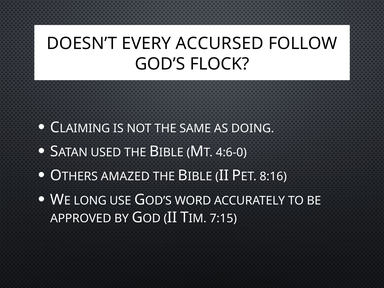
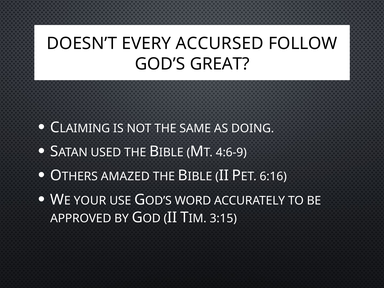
FLOCK: FLOCK -> GREAT (220, 64)
4:6-0: 4:6-0 -> 4:6-9 (231, 152)
8:16: 8:16 -> 6:16 (273, 177)
LONG: LONG -> YOUR (90, 201)
7:15: 7:15 -> 3:15 (223, 218)
